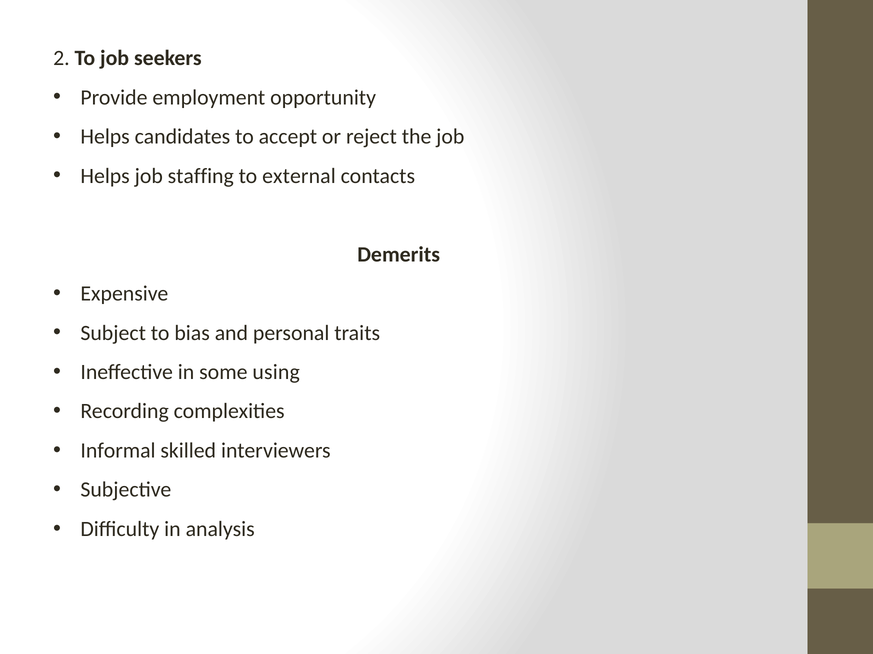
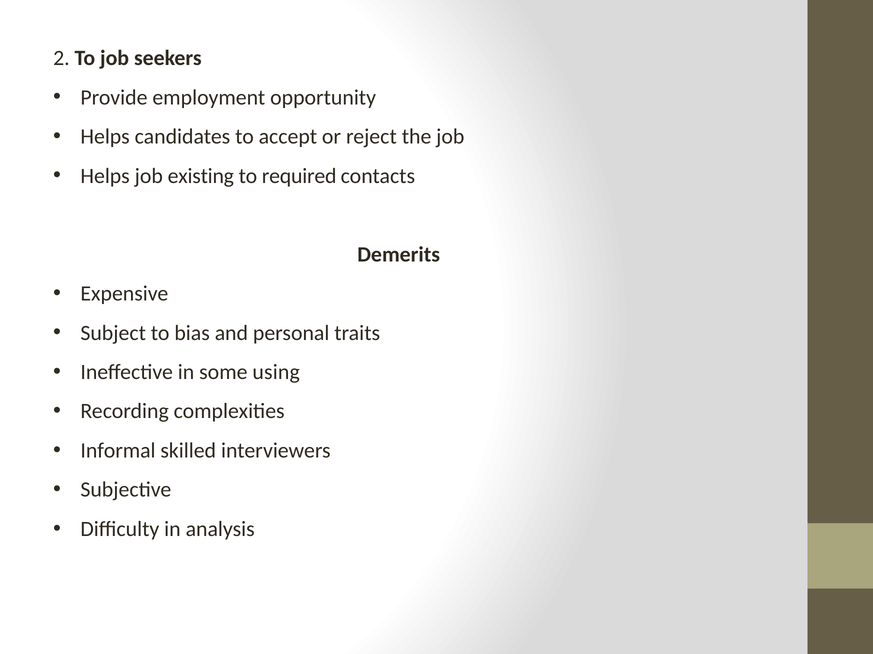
staffing: staffing -> existing (201, 176)
external: external -> required (299, 176)
